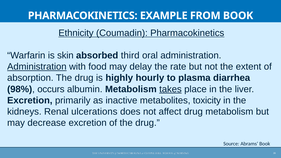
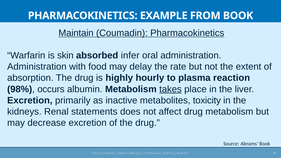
Ethnicity: Ethnicity -> Maintain (76, 33)
third: third -> infer (130, 55)
Administration underline: present -> none (37, 67)
diarrhea: diarrhea -> reaction (232, 78)
ulcerations: ulcerations -> statements (94, 112)
